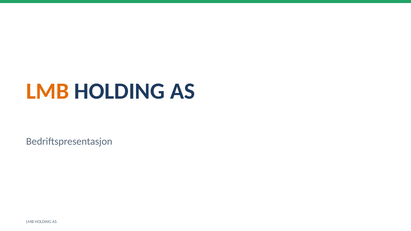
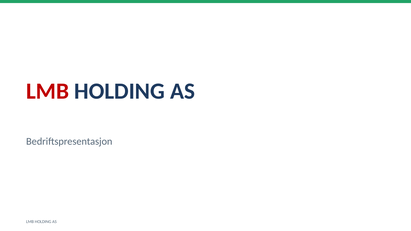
LMB colour: orange -> red (48, 91)
